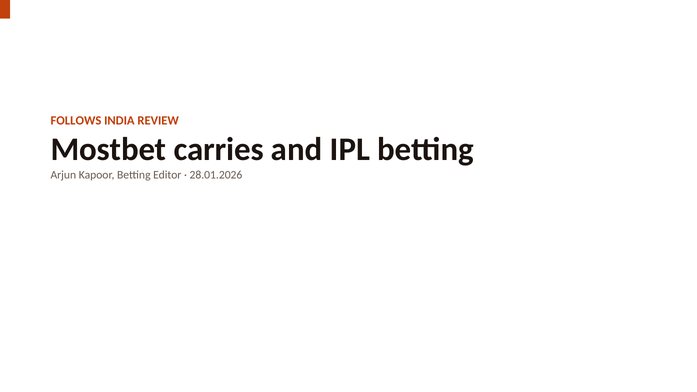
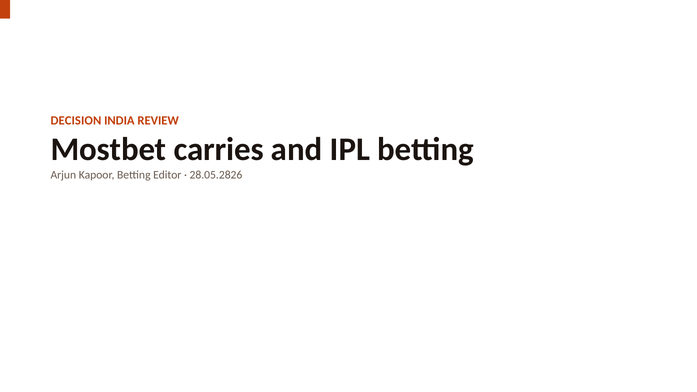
FOLLOWS: FOLLOWS -> DECISION (76, 121)
28.01.2026: 28.01.2026 -> 28.05.2826 (216, 175)
